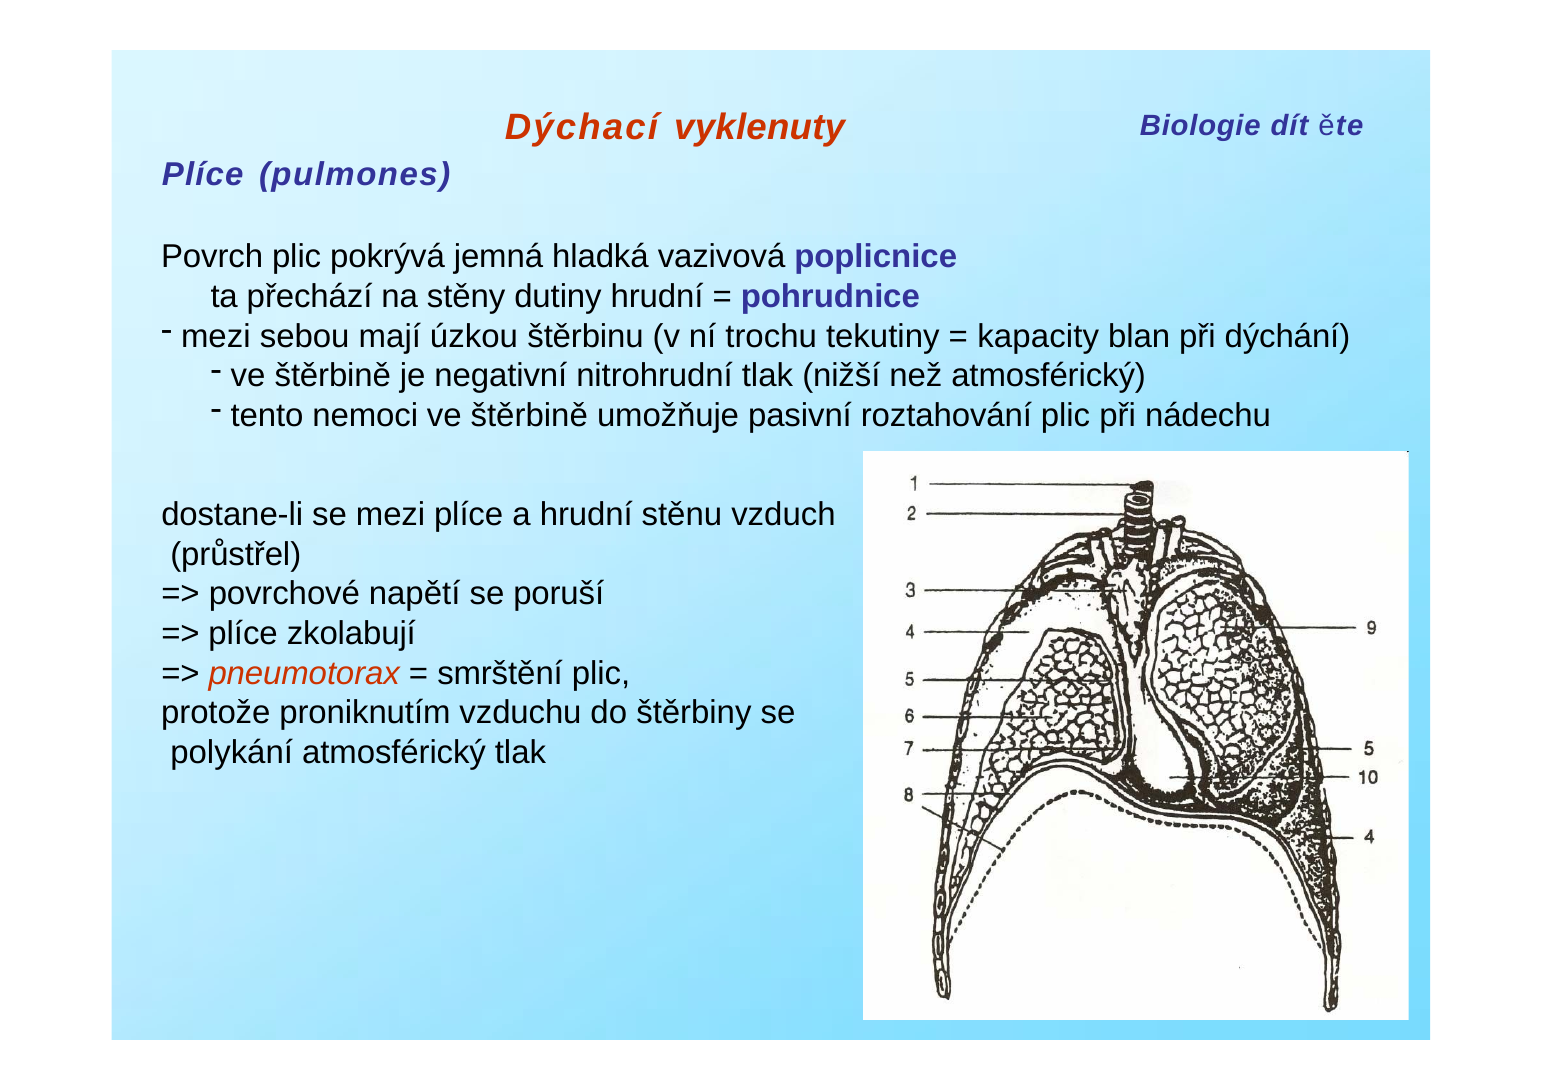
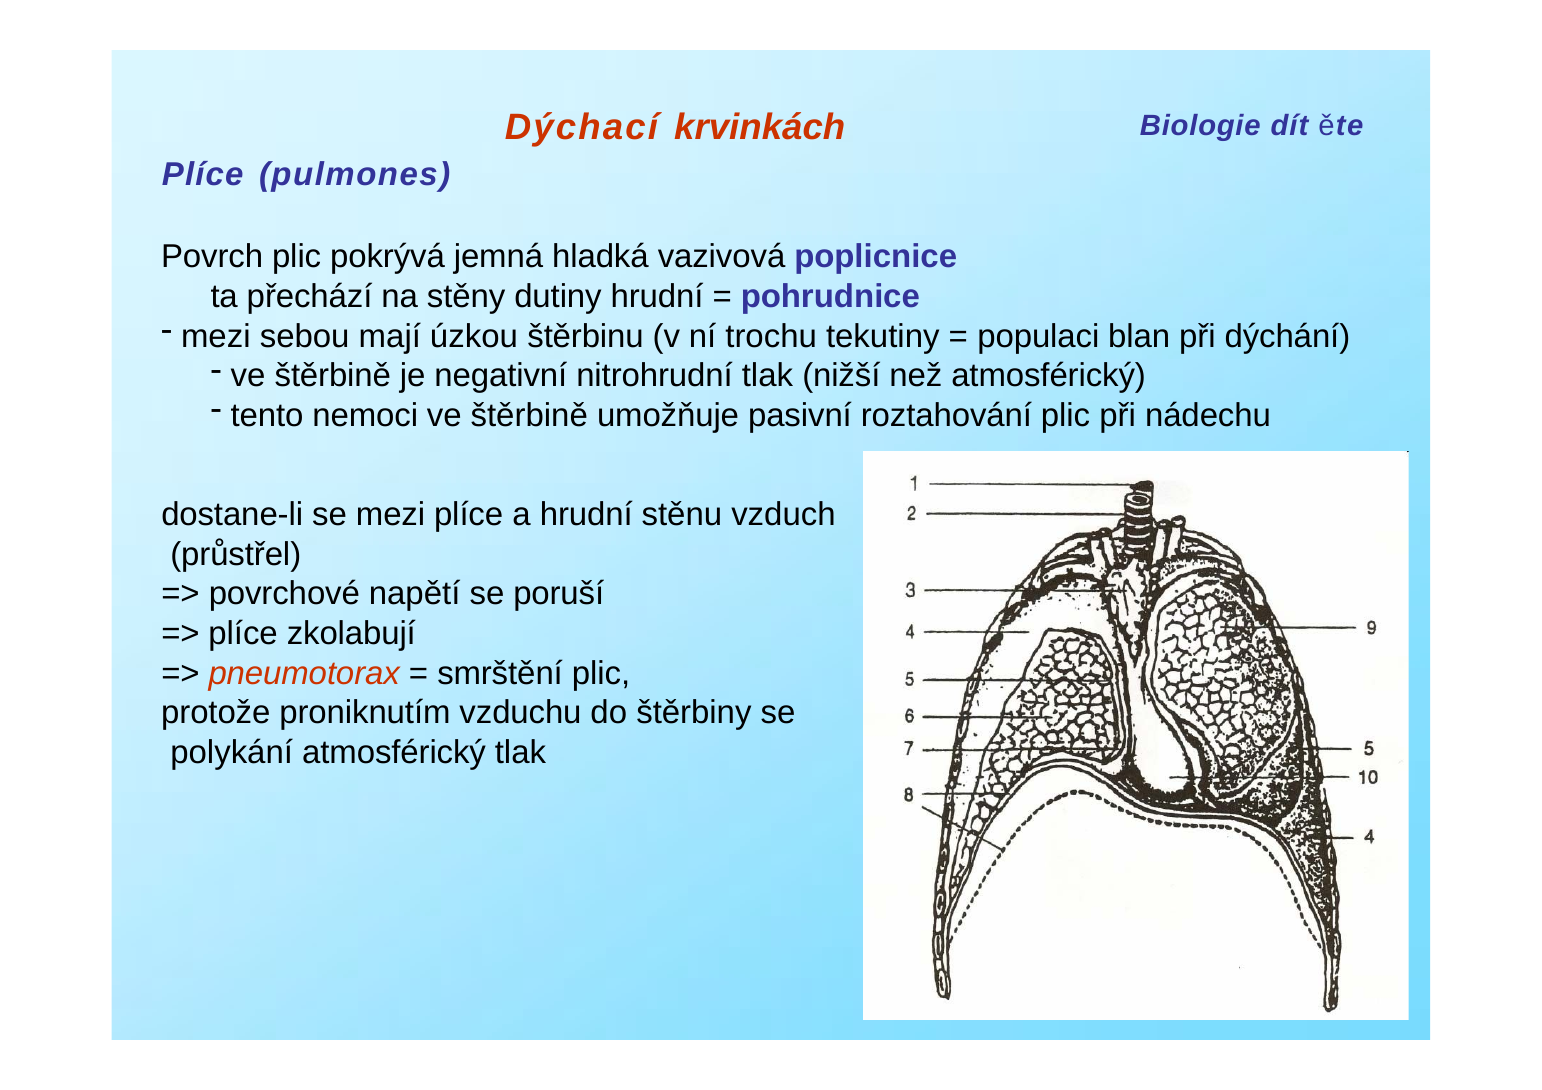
vyklenuty: vyklenuty -> krvinkách (760, 127)
kapacity: kapacity -> populaci (1038, 336)
